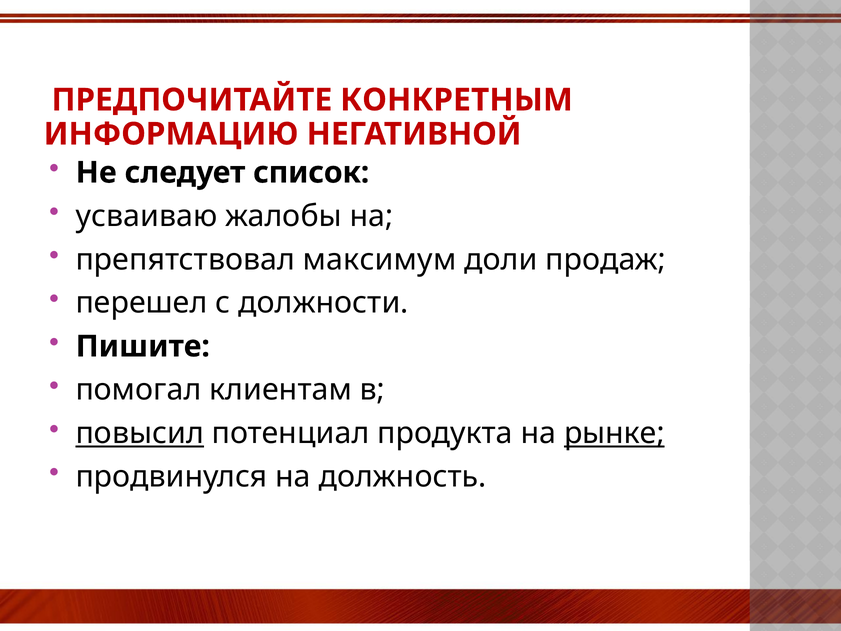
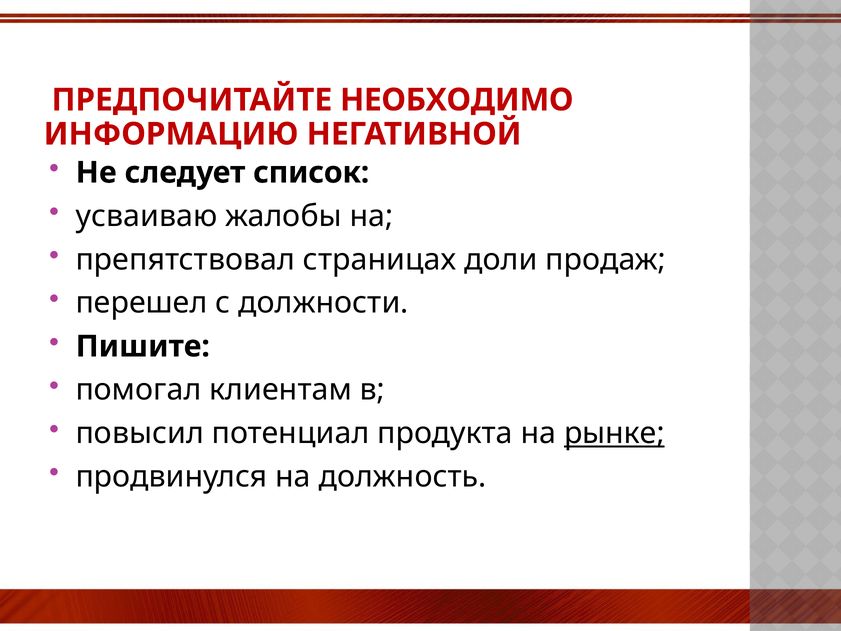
КОНКРЕТНЫМ: КОНКРЕТНЫМ -> НЕОБХОДИМО (457, 100)
максимум: максимум -> страницах (380, 259)
повысил underline: present -> none (140, 433)
